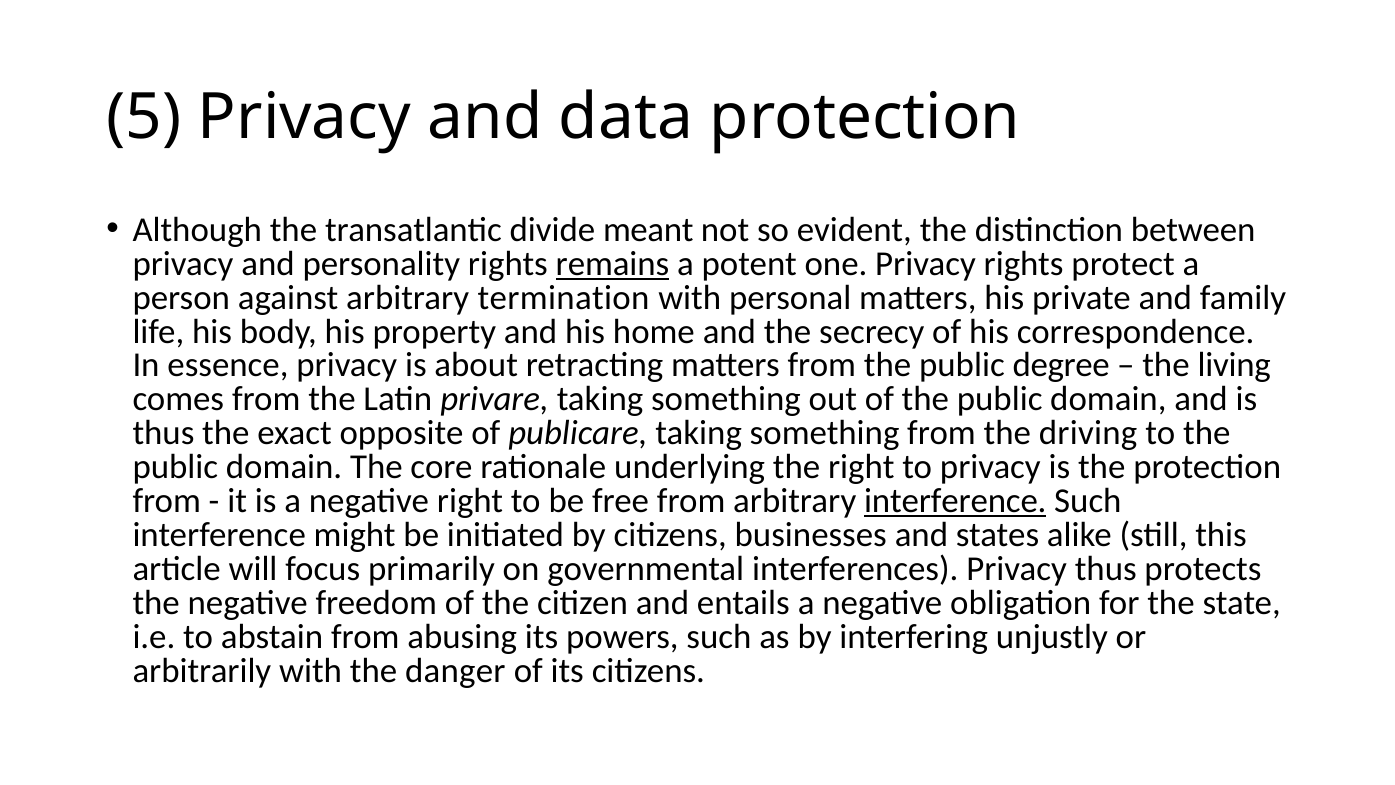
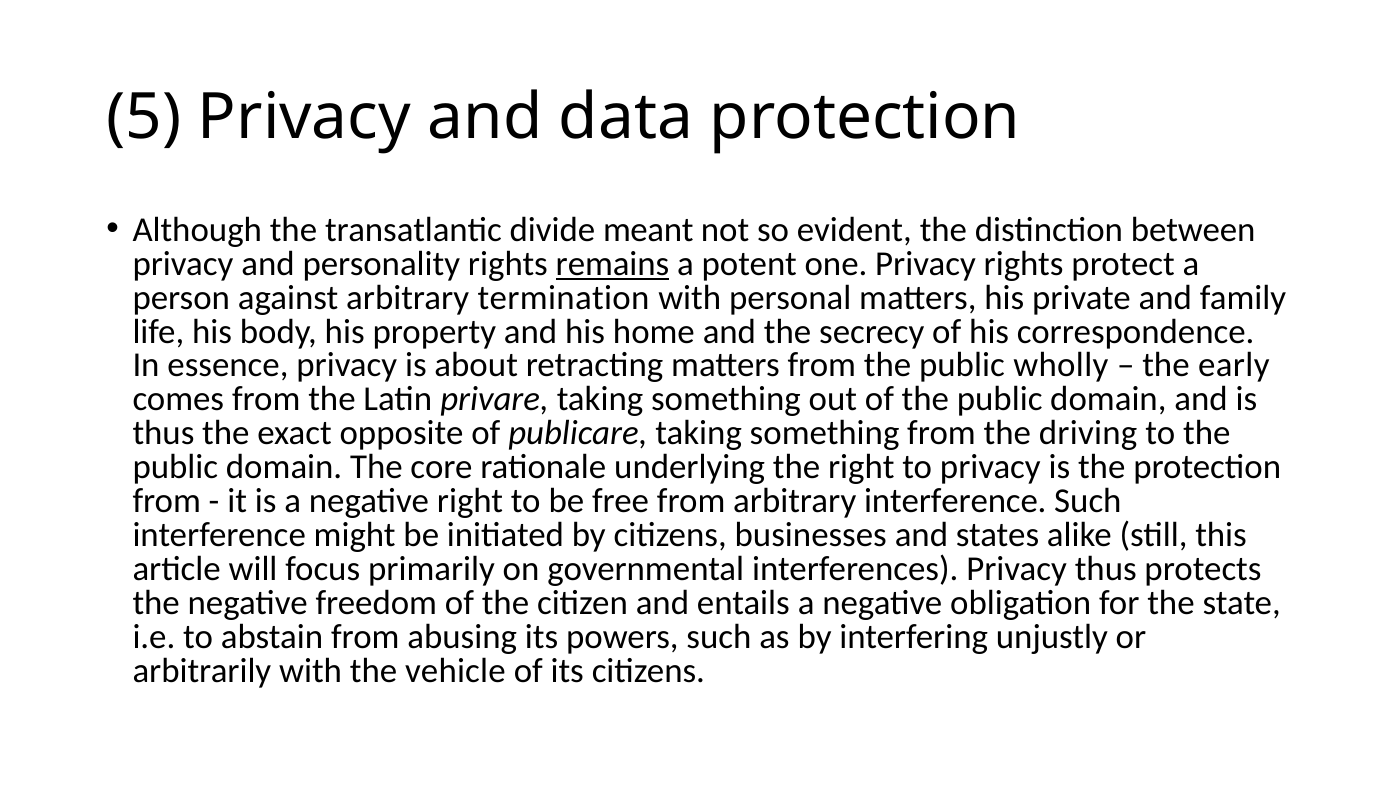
degree: degree -> wholly (1061, 365)
living: living -> early (1234, 365)
interference underline: present -> none (955, 501)
danger: danger -> vehicle (455, 670)
